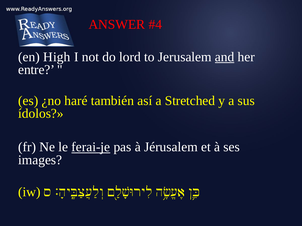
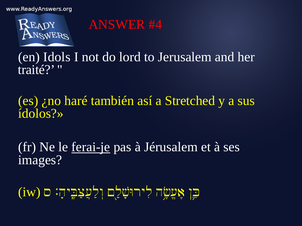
High: High -> Idols (57, 57)
and underline: present -> none (225, 57)
entre: entre -> traité (36, 70)
